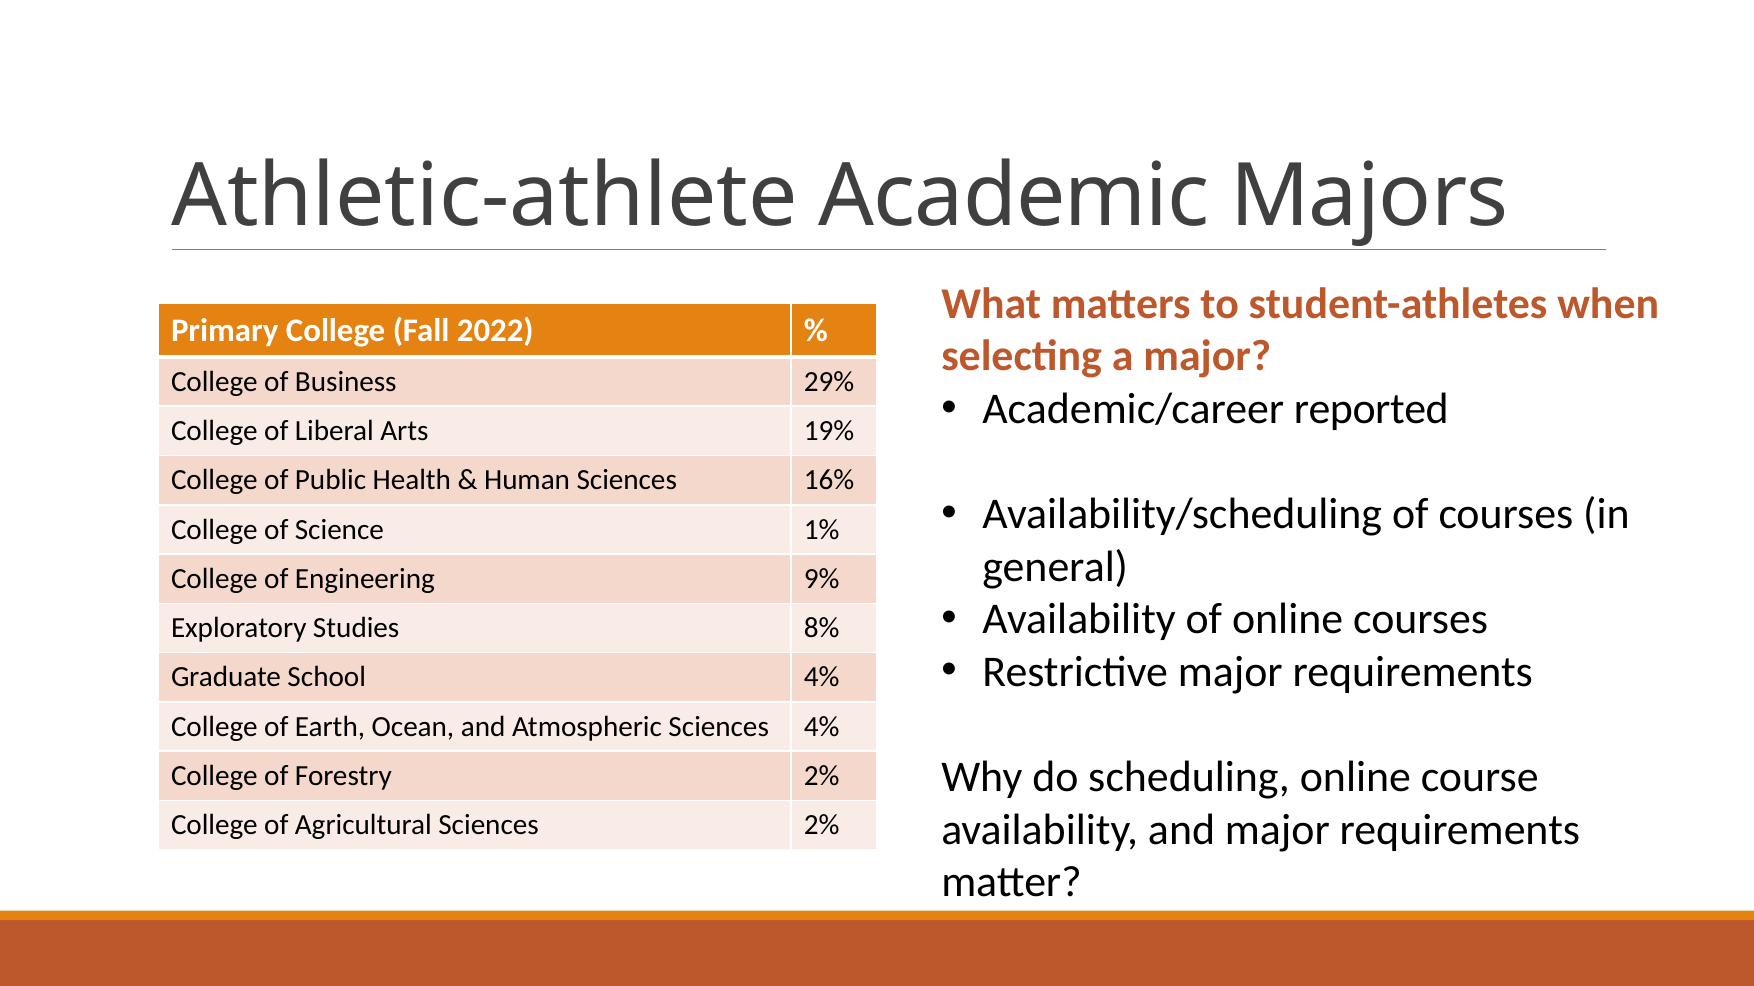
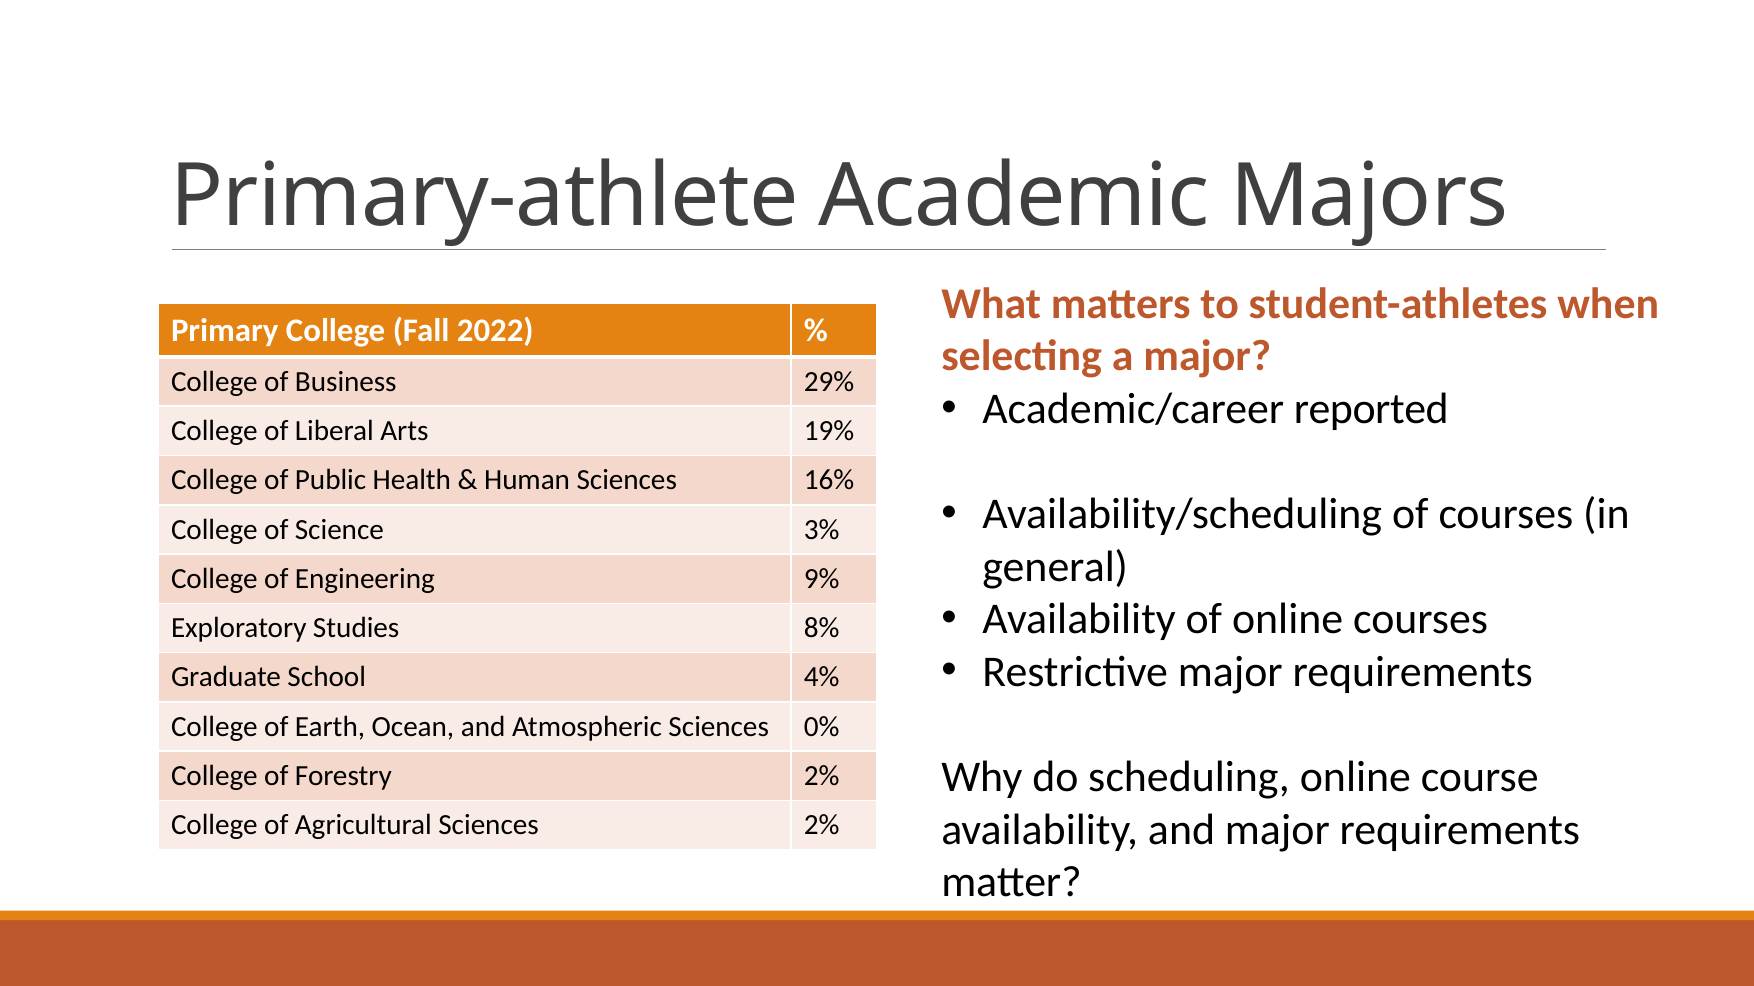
Athletic-athlete: Athletic-athlete -> Primary-athlete (485, 197)
1%: 1% -> 3% (822, 530)
Sciences 4%: 4% -> 0% (822, 727)
